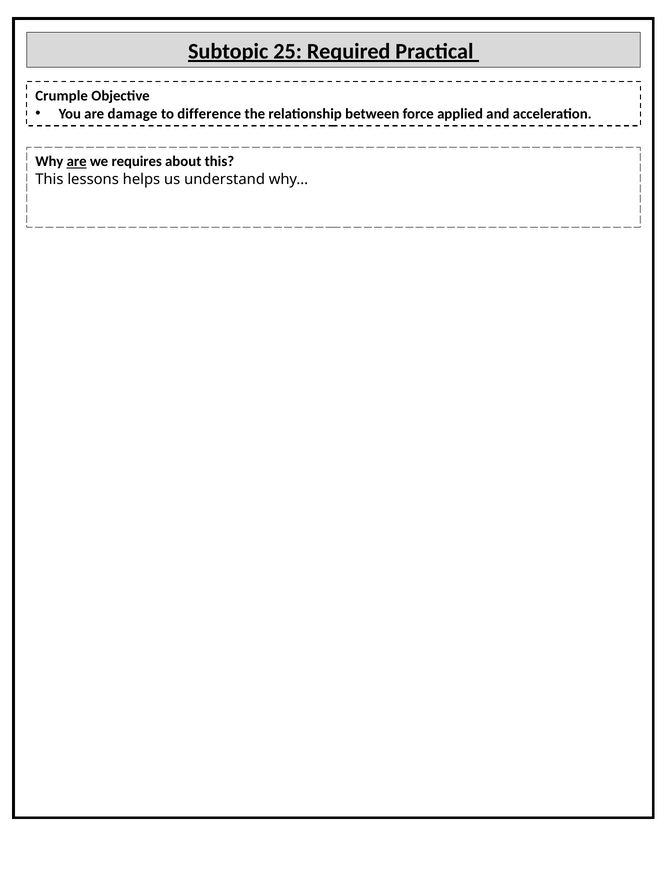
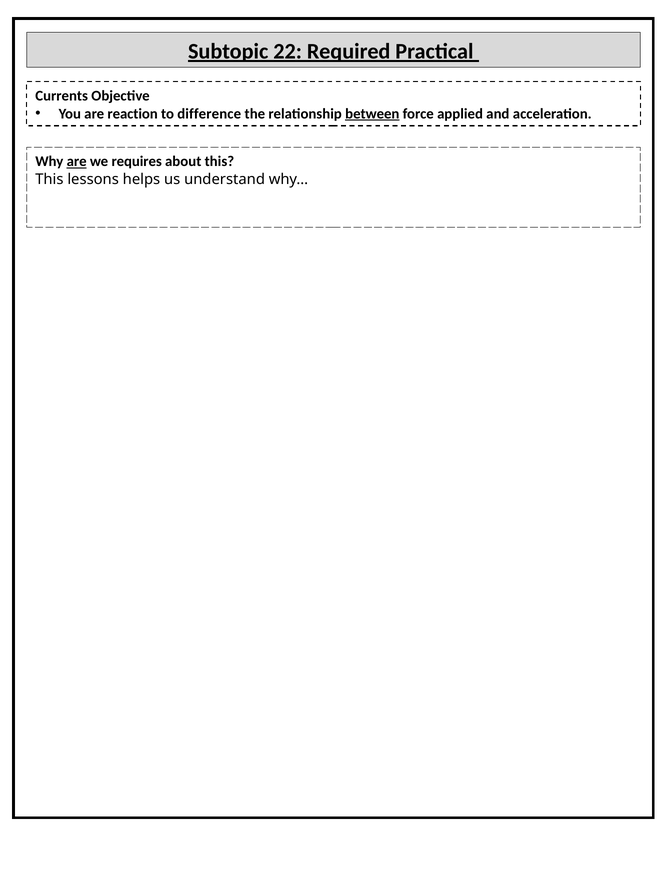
25: 25 -> 22 (288, 51)
Crumple: Crumple -> Currents (62, 96)
damage: damage -> reaction (133, 114)
between underline: none -> present (372, 114)
